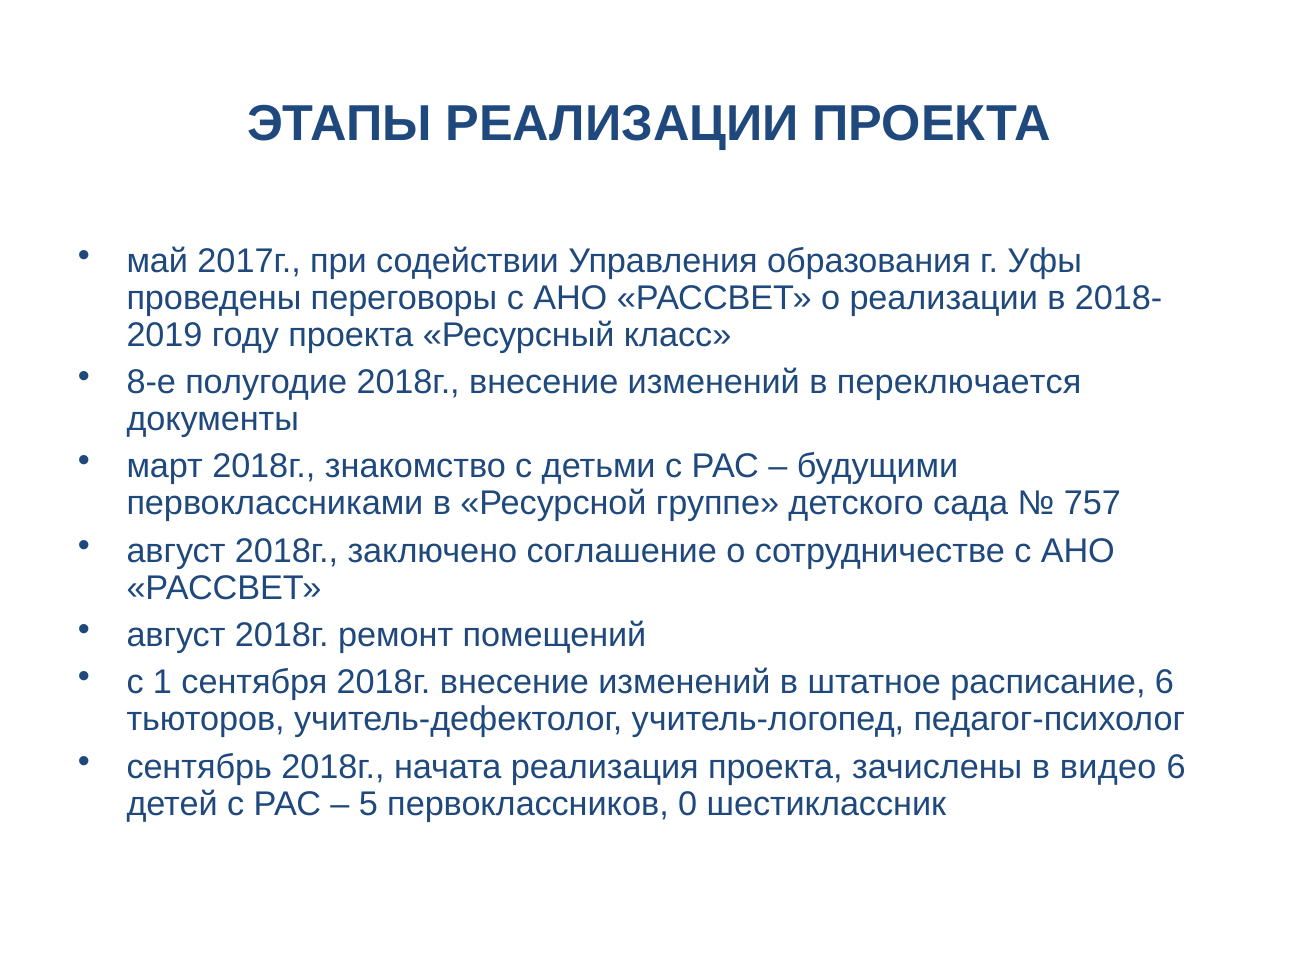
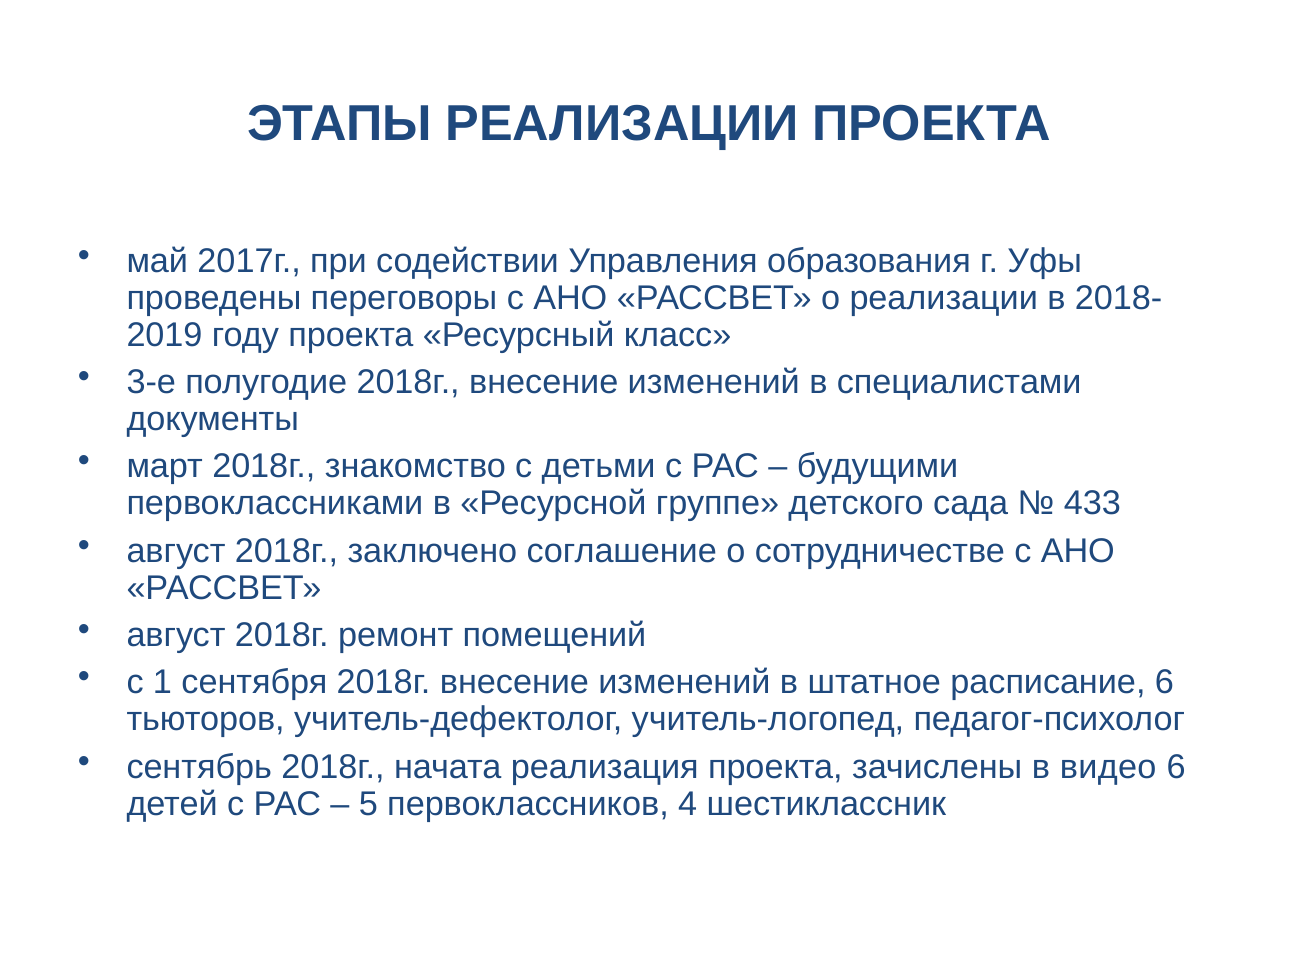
8-е: 8-е -> 3-е (151, 382)
переключается: переключается -> специалистами (959, 382)
757: 757 -> 433 (1092, 504)
0: 0 -> 4 (688, 804)
